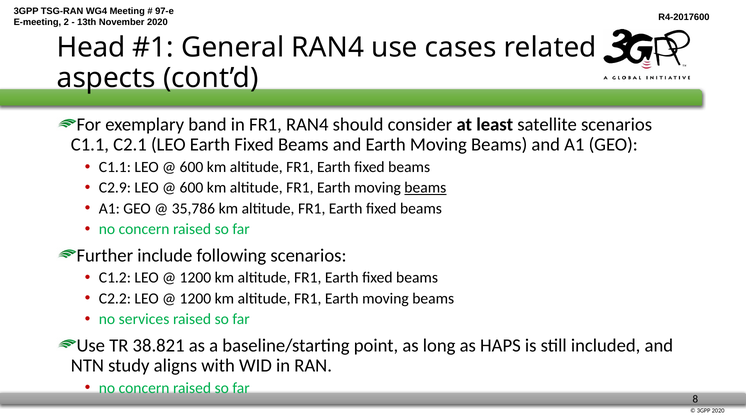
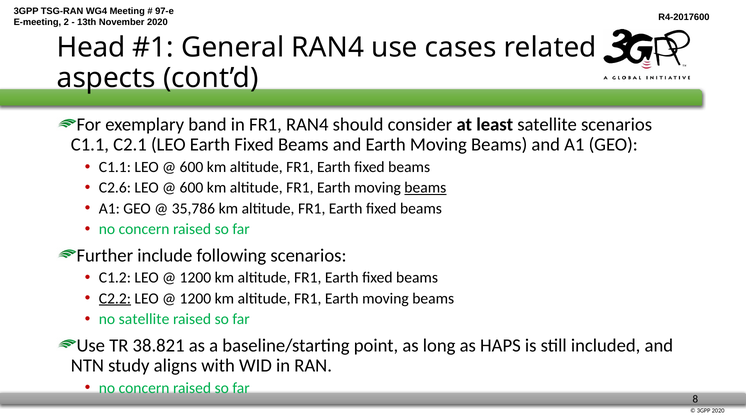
C2.9: C2.9 -> C2.6 (115, 188)
C2.2 underline: none -> present (115, 298)
no services: services -> satellite (144, 319)
